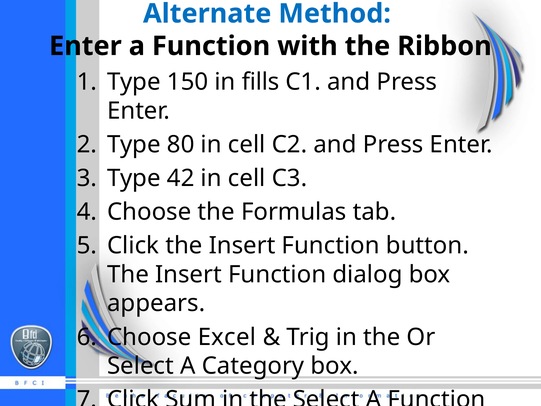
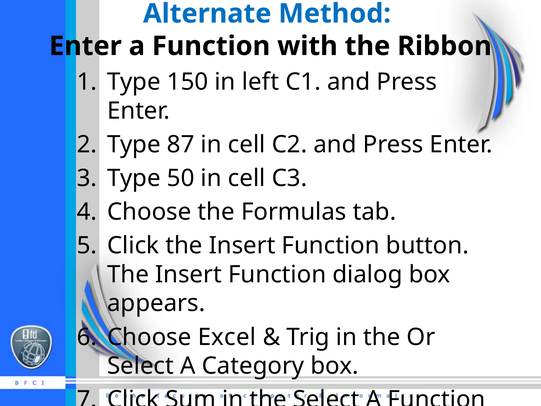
fills: fills -> left (260, 82)
80: 80 -> 87 (181, 144)
42: 42 -> 50 (181, 178)
